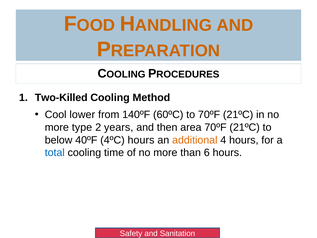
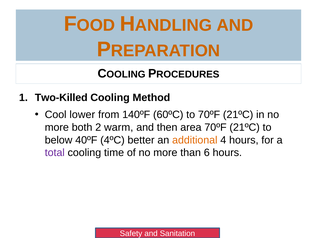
type: type -> both (82, 127)
years: years -> warm (119, 127)
4ºC hours: hours -> better (141, 140)
total colour: blue -> purple (55, 153)
